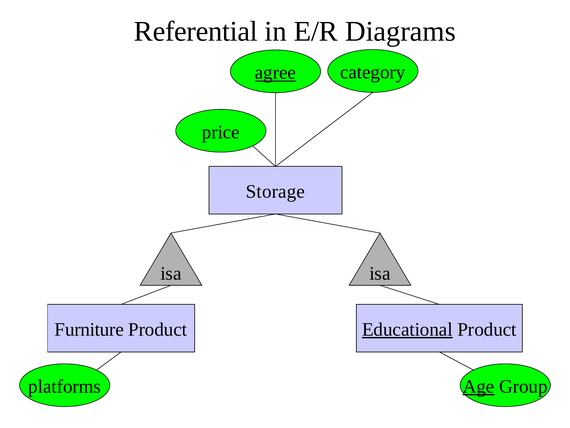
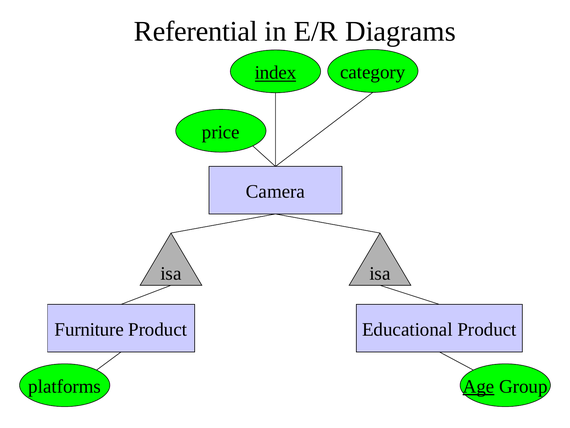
agree: agree -> index (276, 73)
Storage: Storage -> Camera (275, 191)
Educational underline: present -> none (407, 329)
